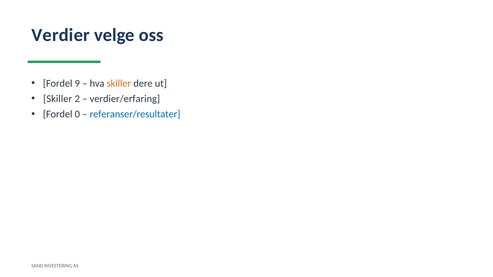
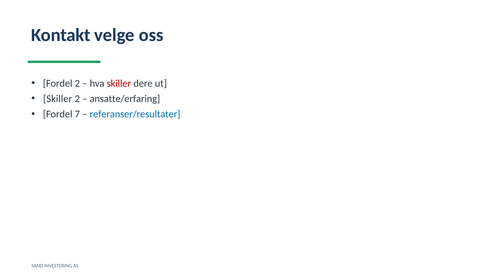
Verdier: Verdier -> Kontakt (61, 35)
Fordel 9: 9 -> 2 (77, 83)
skiller colour: orange -> red (119, 83)
verdier/erfaring: verdier/erfaring -> ansatte/erfaring (125, 99)
0: 0 -> 7 (77, 114)
